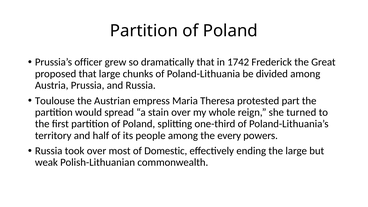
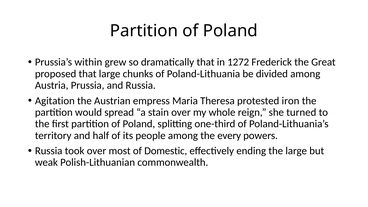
officer: officer -> within (88, 62)
1742: 1742 -> 1272 (238, 62)
Toulouse: Toulouse -> Agitation (55, 101)
part: part -> iron (291, 101)
